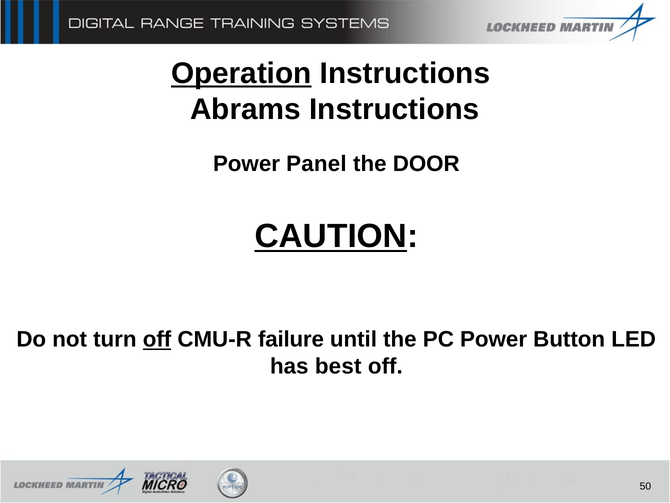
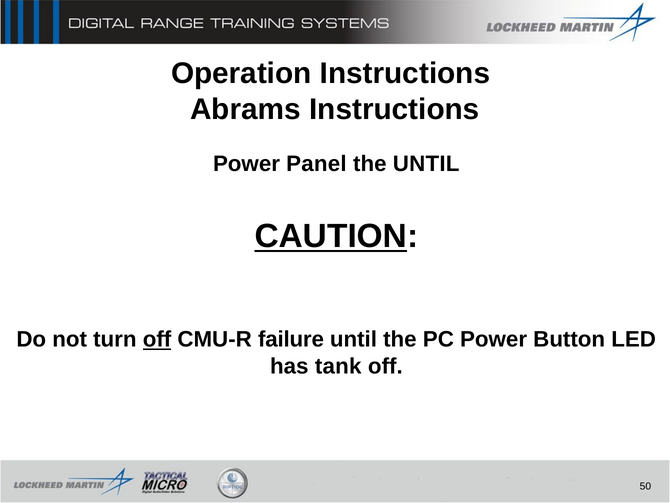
Operation underline: present -> none (241, 74)
the DOOR: DOOR -> UNTIL (426, 164)
best: best -> tank (338, 366)
